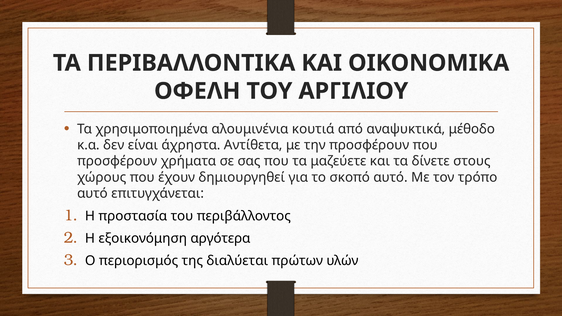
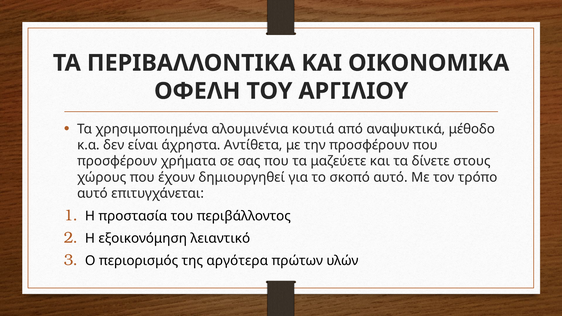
αργότερα: αργότερα -> λειαντικό (220, 239)
διαλύεται: διαλύεται -> αργότερα (237, 261)
